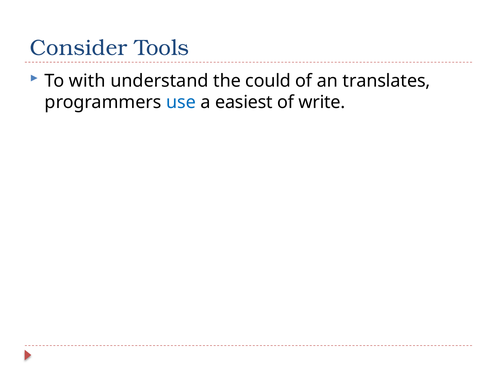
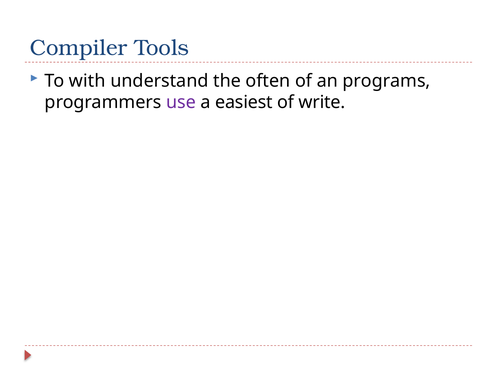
Consider: Consider -> Compiler (79, 48)
could: could -> often (268, 81)
translates: translates -> programs (386, 81)
use colour: blue -> purple (181, 102)
